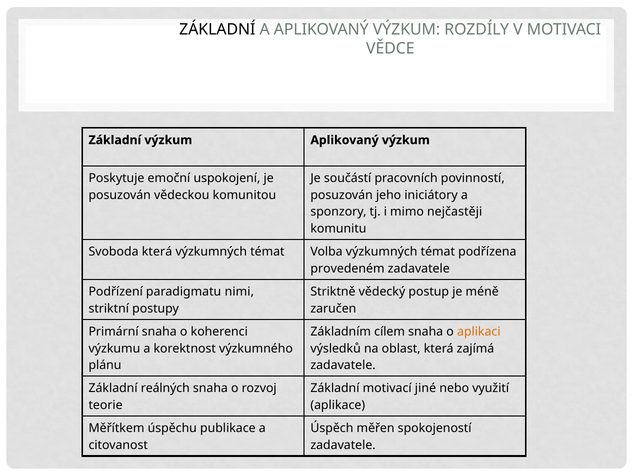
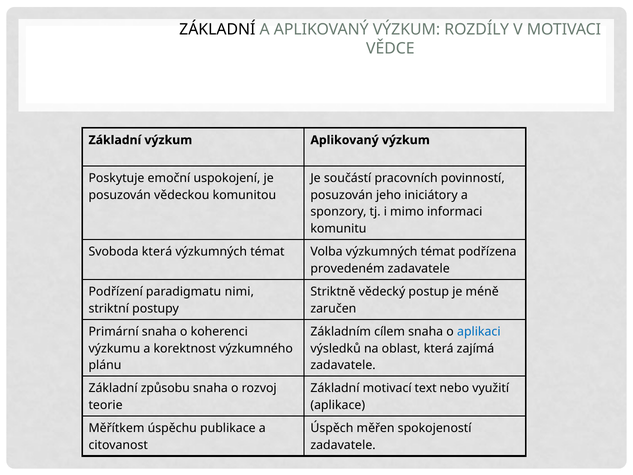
nejčastěji: nejčastěji -> informaci (455, 212)
aplikaci colour: orange -> blue (479, 332)
reálných: reálných -> způsobu (165, 388)
jiné: jiné -> text (426, 388)
